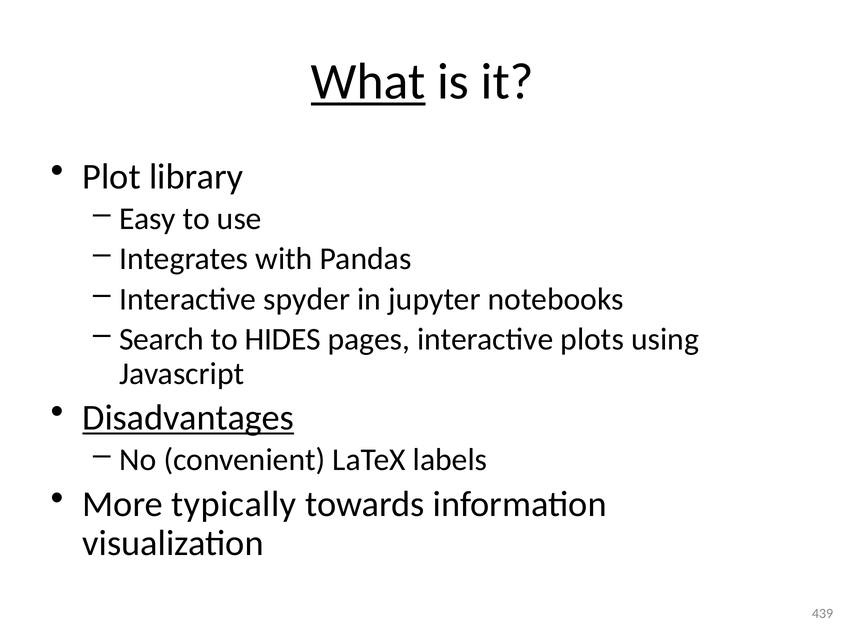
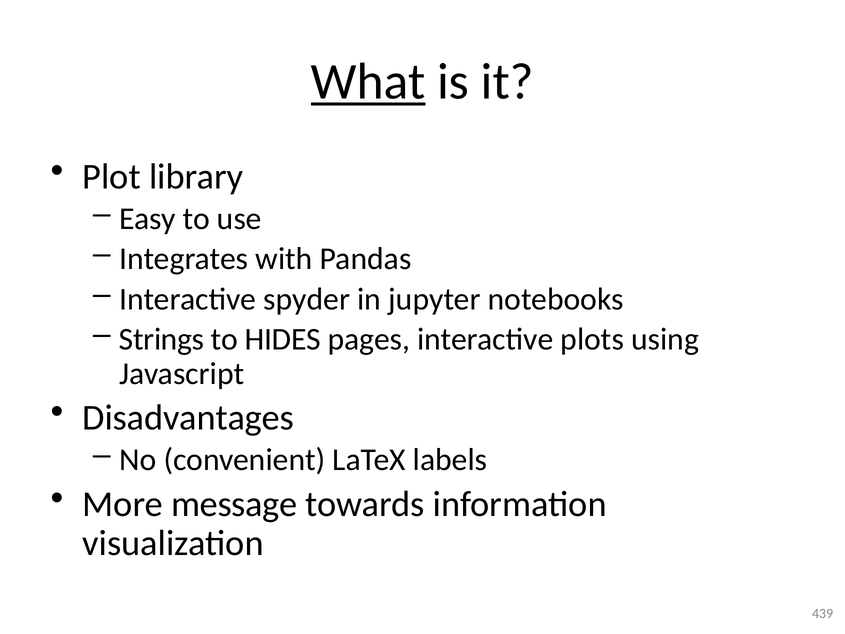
Search: Search -> Strings (162, 339)
Disadvantages underline: present -> none (188, 418)
typically: typically -> message (234, 504)
